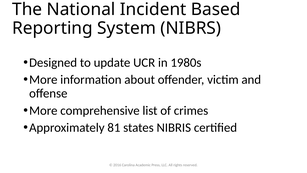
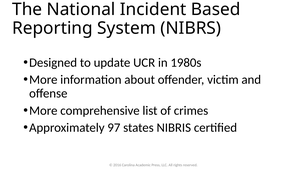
81: 81 -> 97 (114, 127)
